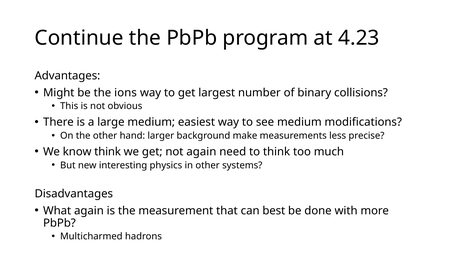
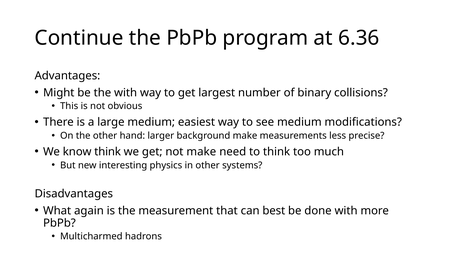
4.23: 4.23 -> 6.36 (359, 38)
the ions: ions -> with (126, 93)
not again: again -> make (201, 152)
